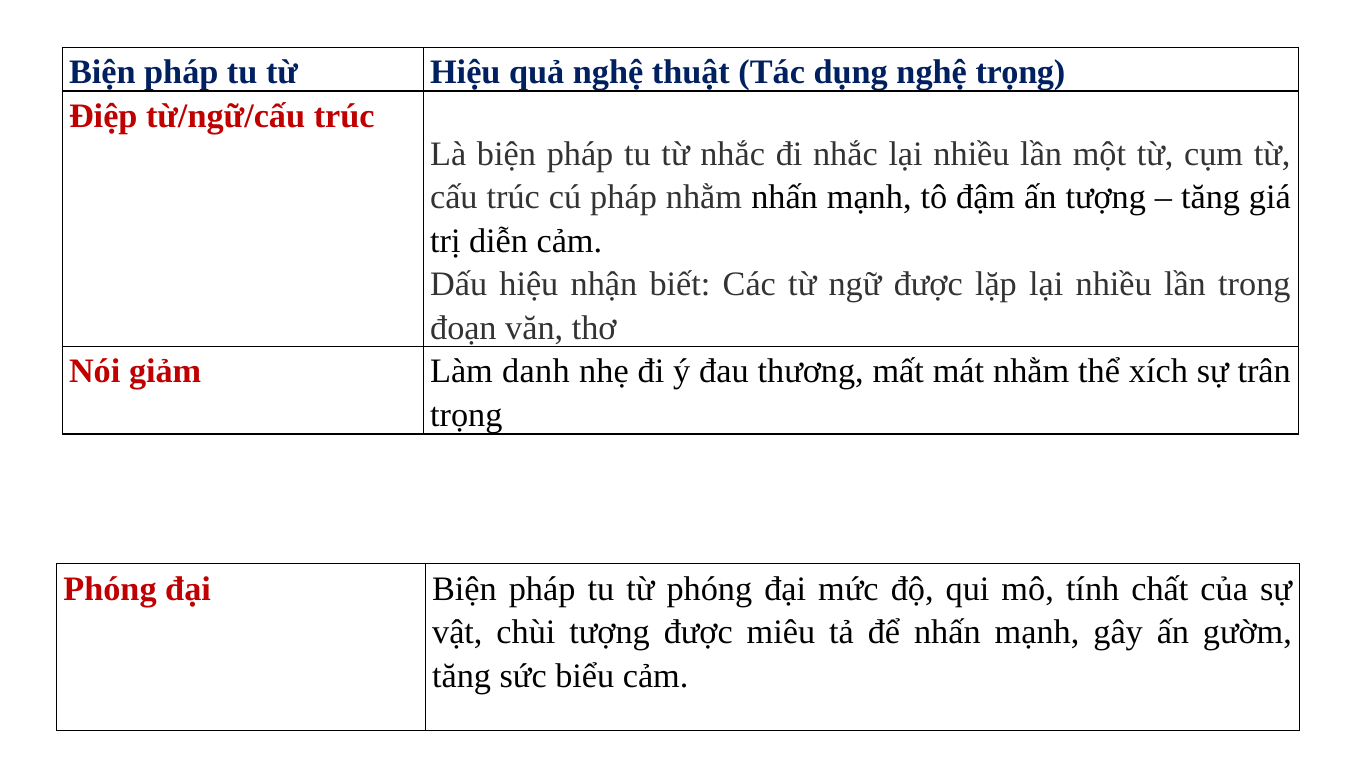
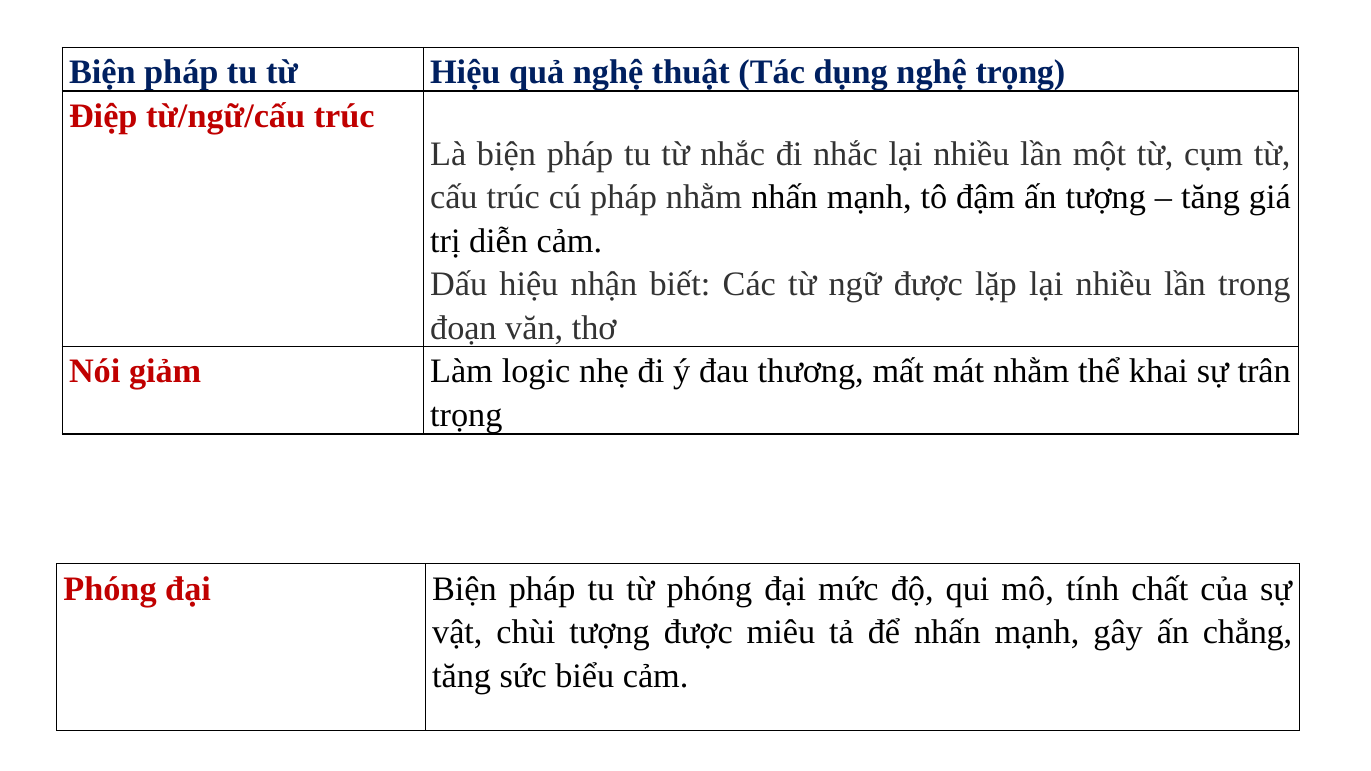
danh: danh -> logic (536, 372)
xích: xích -> khai (1158, 372)
gườm: gườm -> chẳng (1248, 632)
